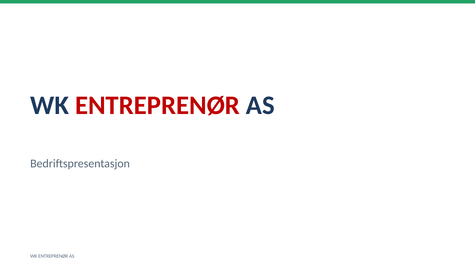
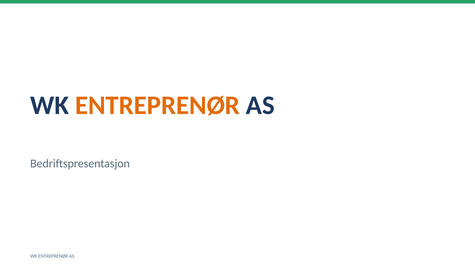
ENTREPRENØR colour: red -> orange (157, 105)
